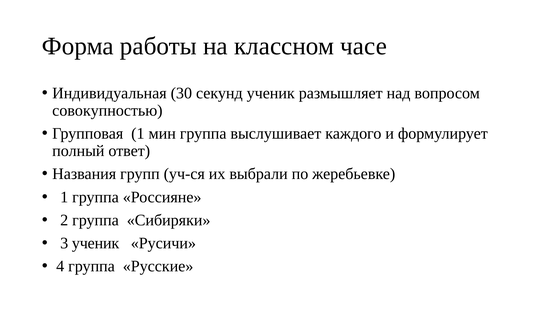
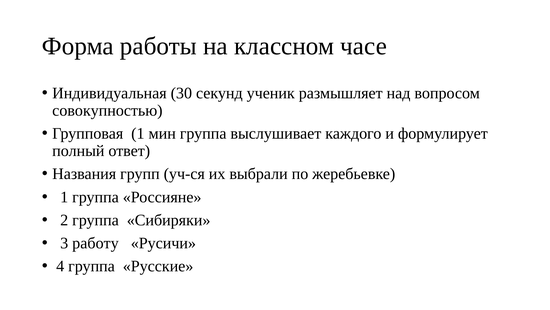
3 ученик: ученик -> работу (95, 243)
